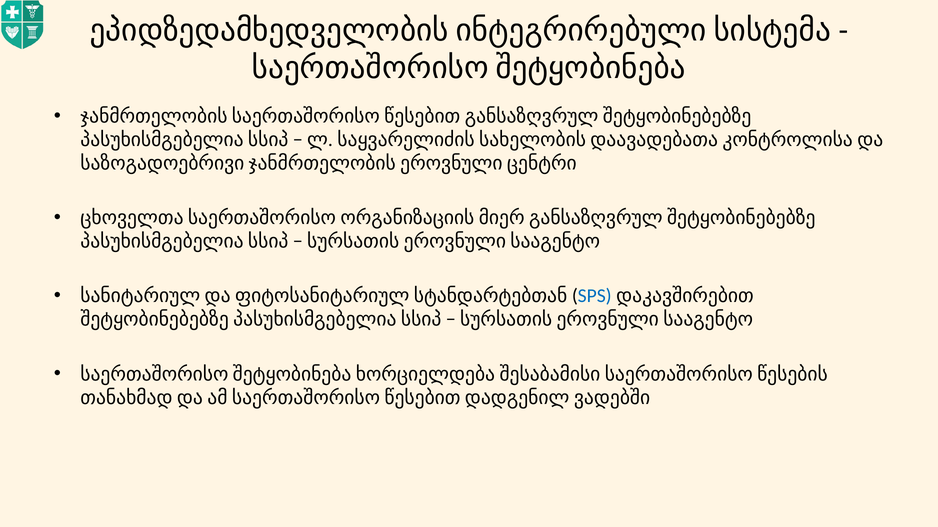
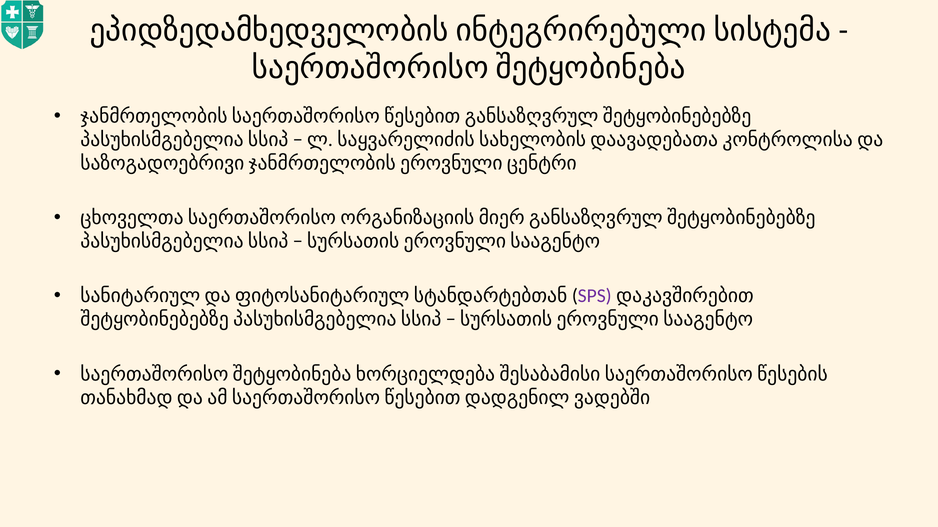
SPS colour: blue -> purple (595, 296)
